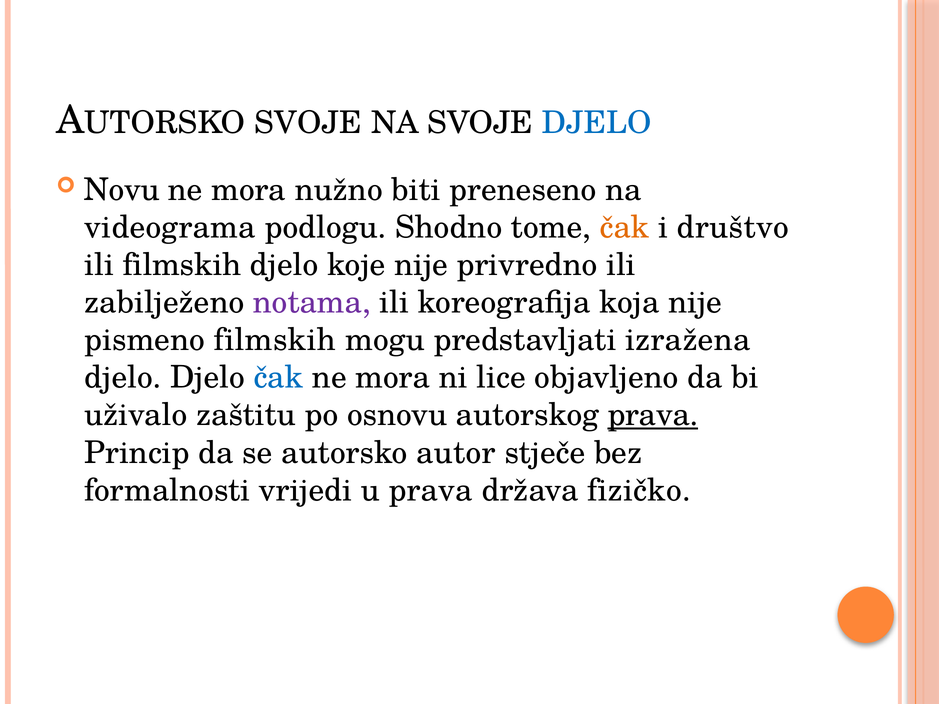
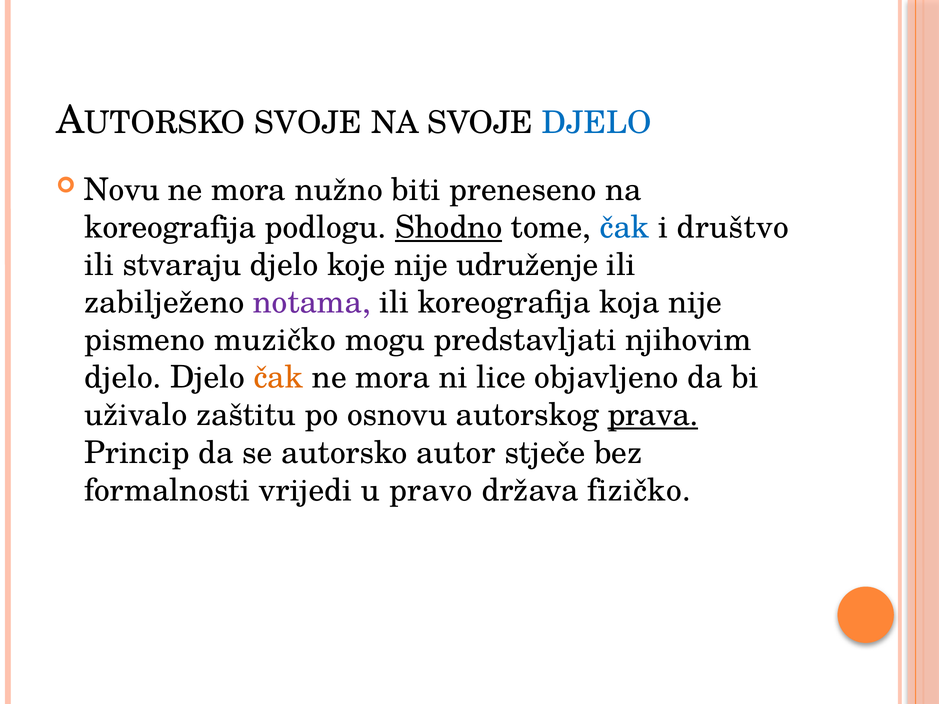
videograma: videograma -> koreografija (170, 227)
Shodno underline: none -> present (449, 227)
čak colour: orange -> blue (625, 227)
ili filmskih: filmskih -> stvaraju (182, 265)
privredno: privredno -> udruženje (527, 265)
pismeno filmskih: filmskih -> muzičko (275, 340)
izražena: izražena -> njihovim (688, 340)
čak colour: blue -> orange (278, 378)
u prava: prava -> pravo (431, 490)
